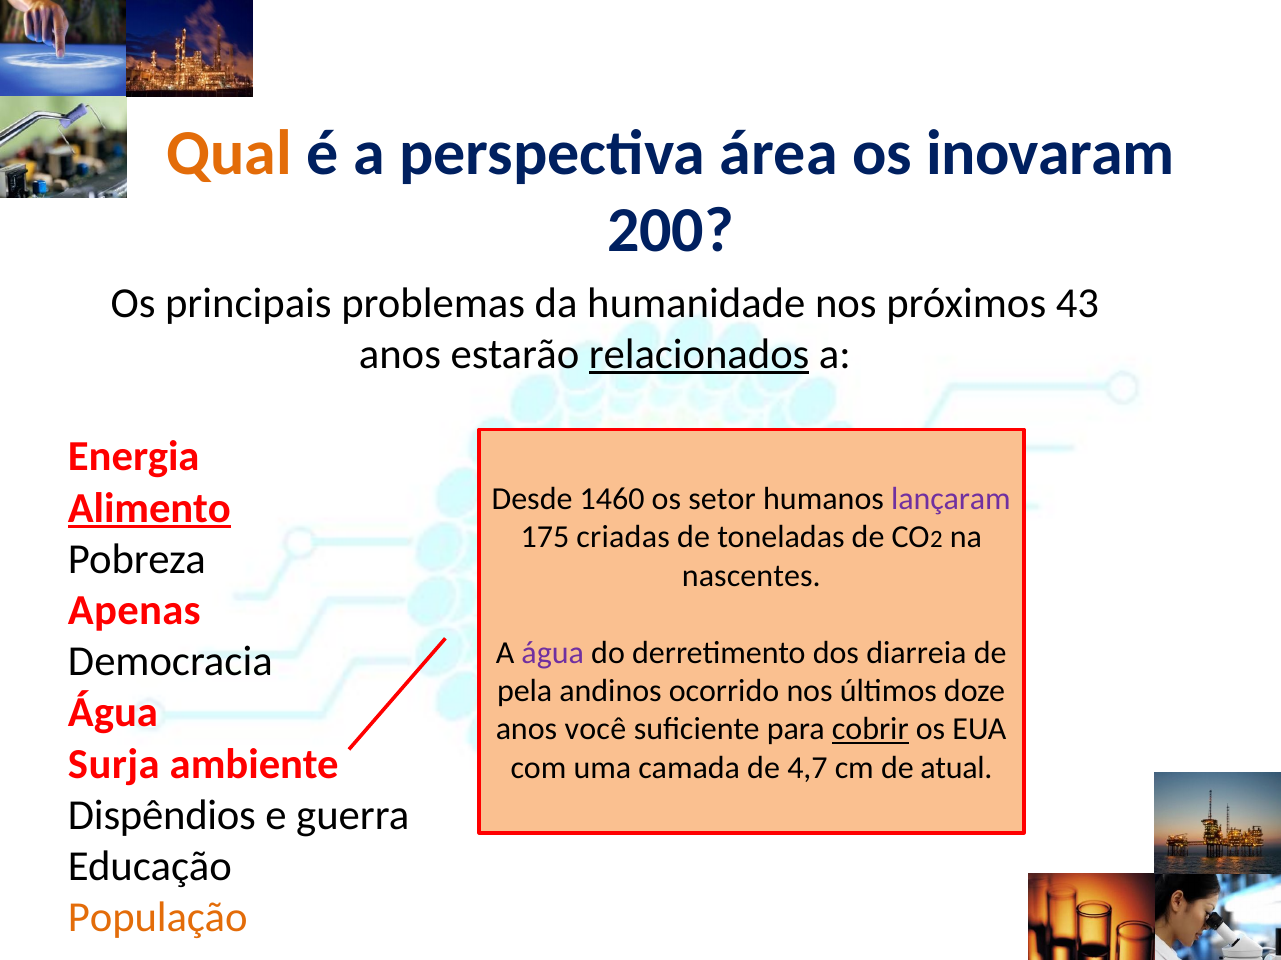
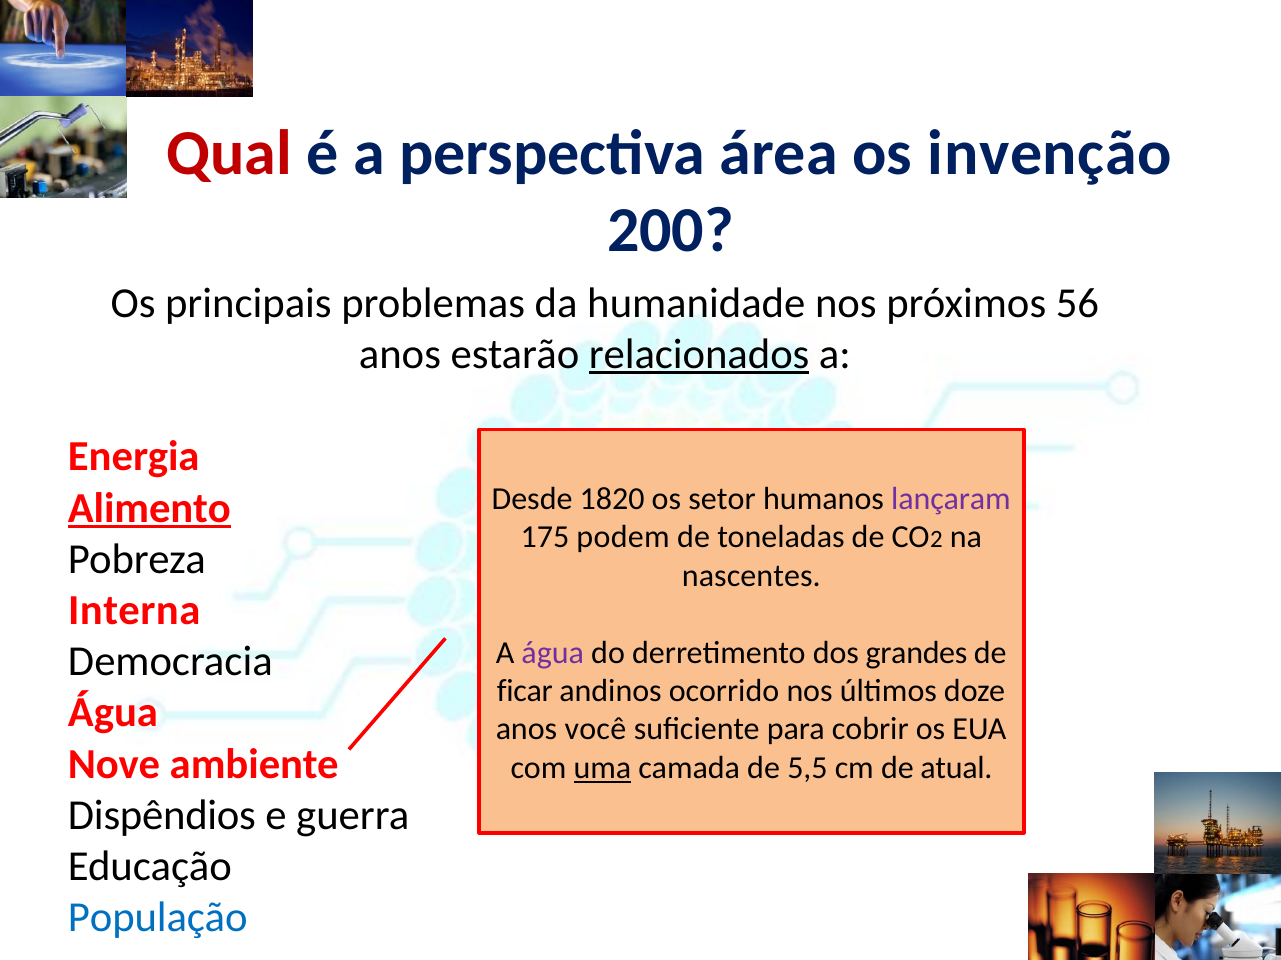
Qual colour: orange -> red (229, 153)
inovaram: inovaram -> invenção (1050, 153)
43: 43 -> 56 (1077, 303)
1460: 1460 -> 1820 (612, 499)
criadas: criadas -> podem (623, 538)
Apenas: Apenas -> Interna (134, 611)
diarreia: diarreia -> grandes (917, 653)
pela: pela -> ficar (525, 692)
cobrir underline: present -> none (870, 730)
Surja: Surja -> Nove (114, 765)
uma underline: none -> present (602, 768)
4,7: 4,7 -> 5,5 (807, 768)
População colour: orange -> blue (158, 918)
